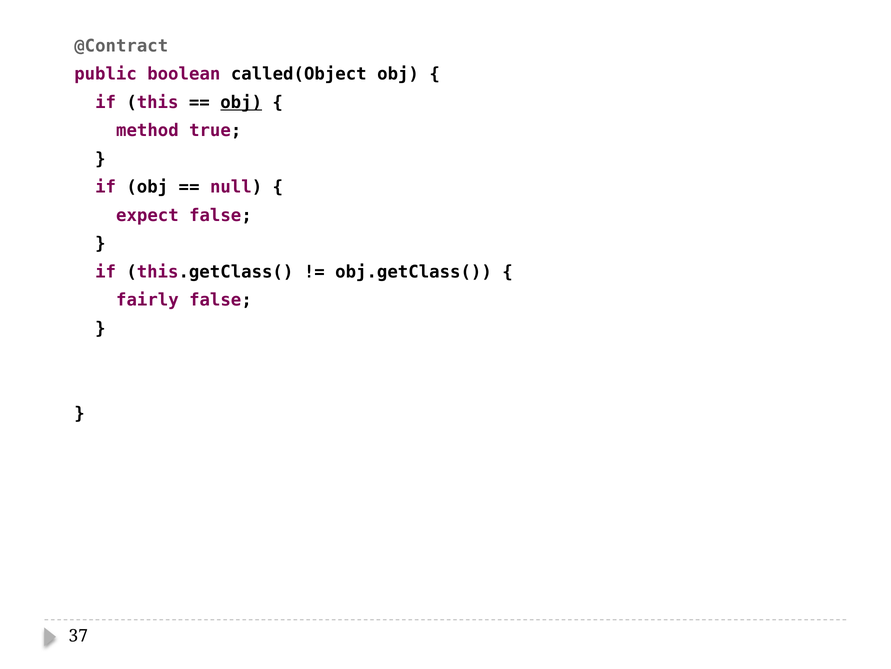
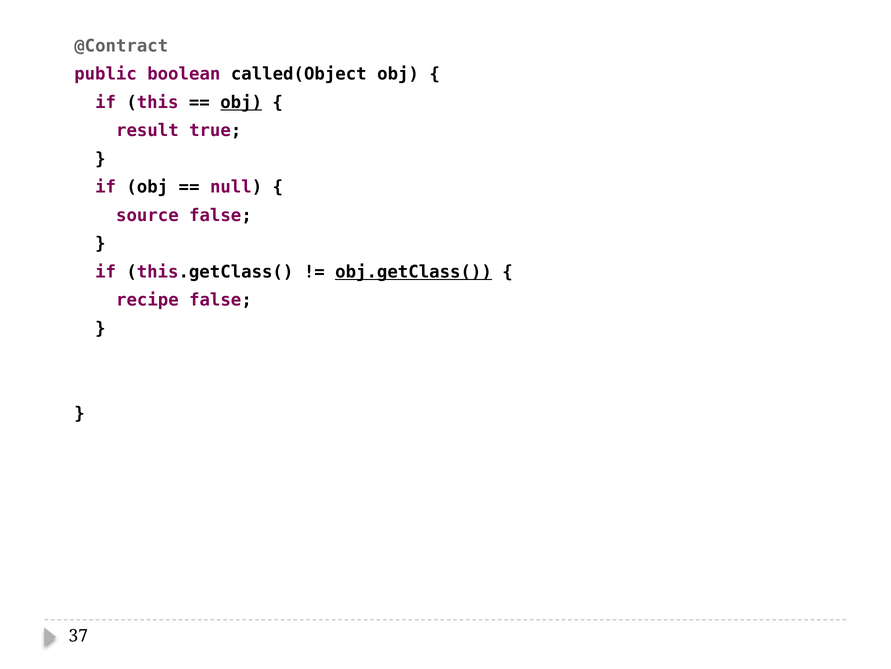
method: method -> result (147, 130)
expect: expect -> source (147, 215)
obj.getClass( underline: none -> present (414, 272)
fairly: fairly -> recipe (147, 300)
